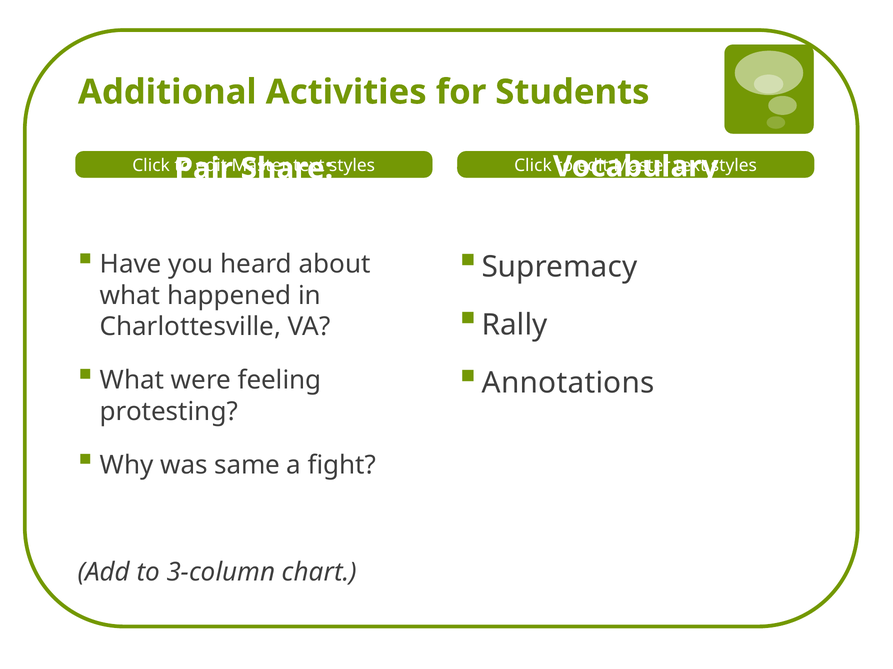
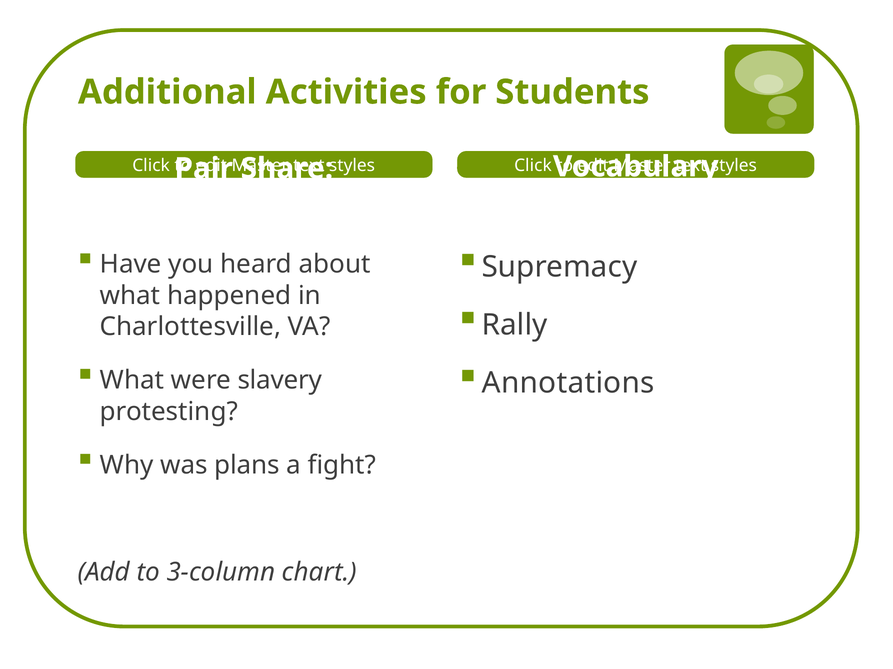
feeling: feeling -> slavery (280, 381)
same: same -> plans (247, 466)
